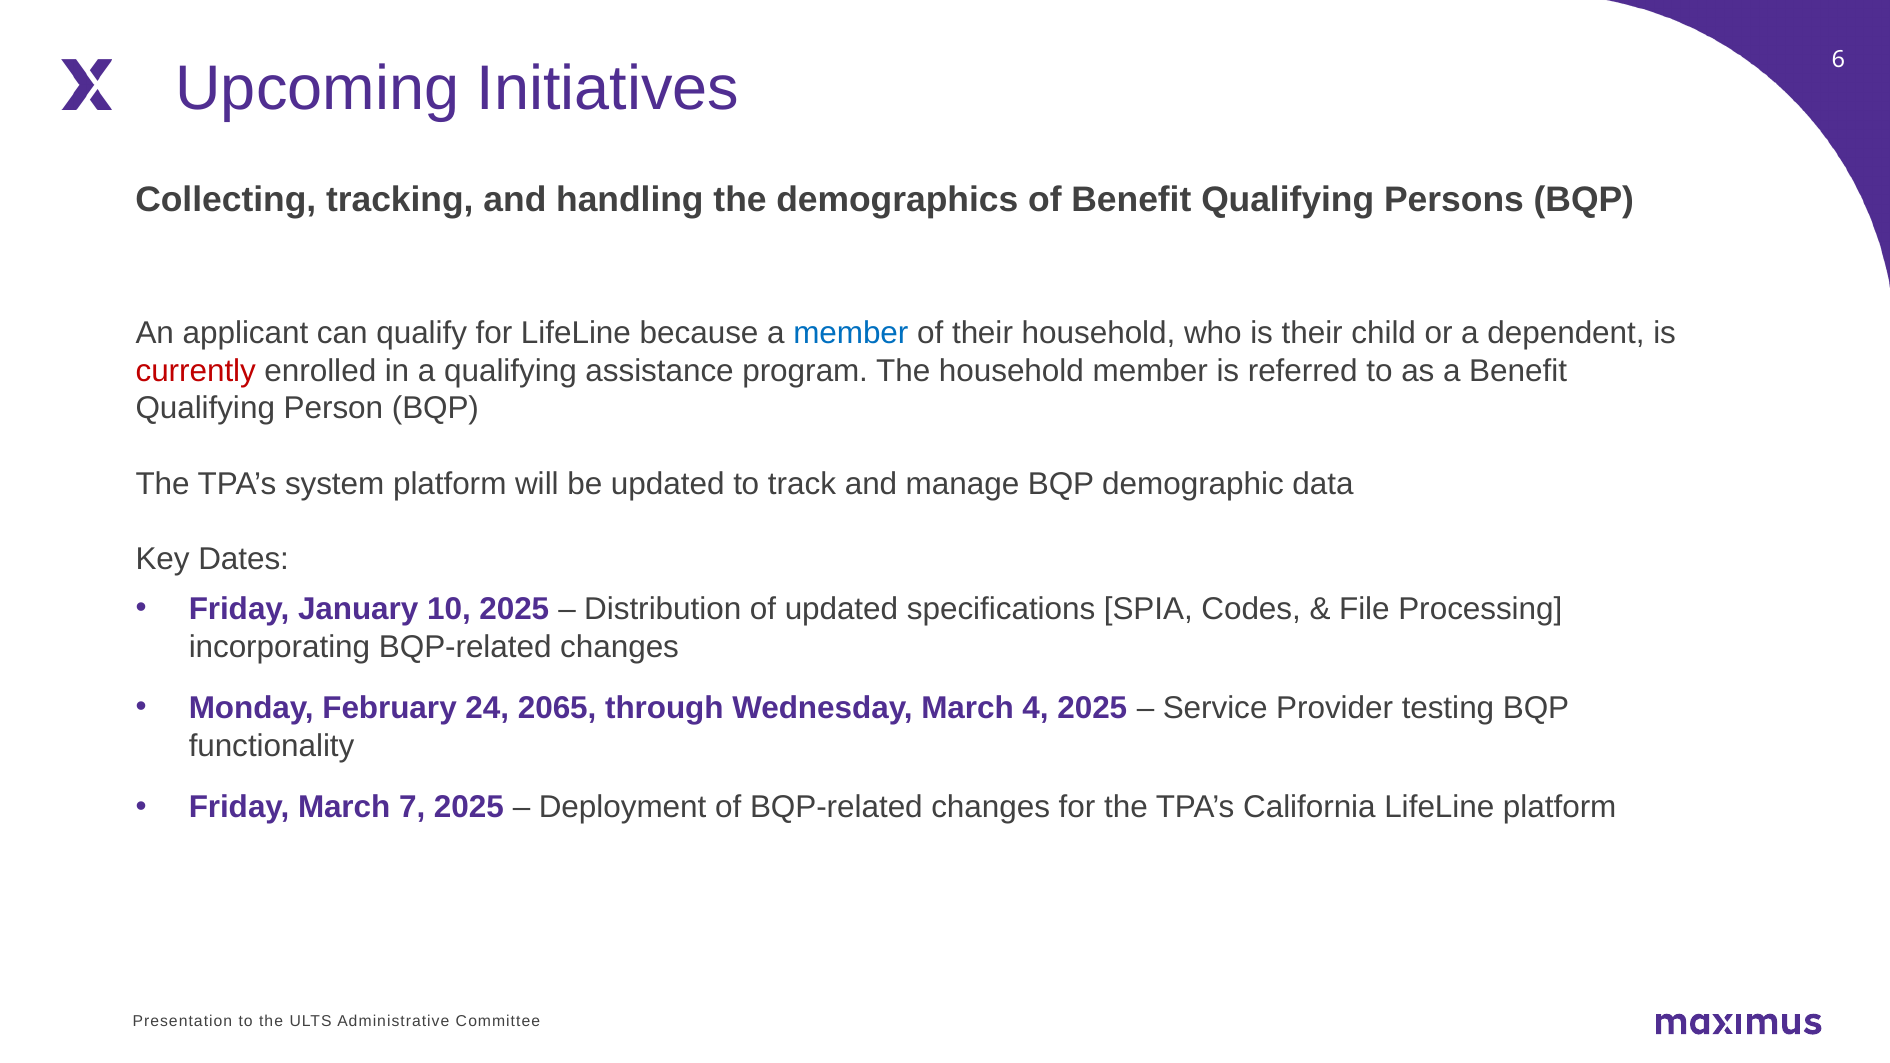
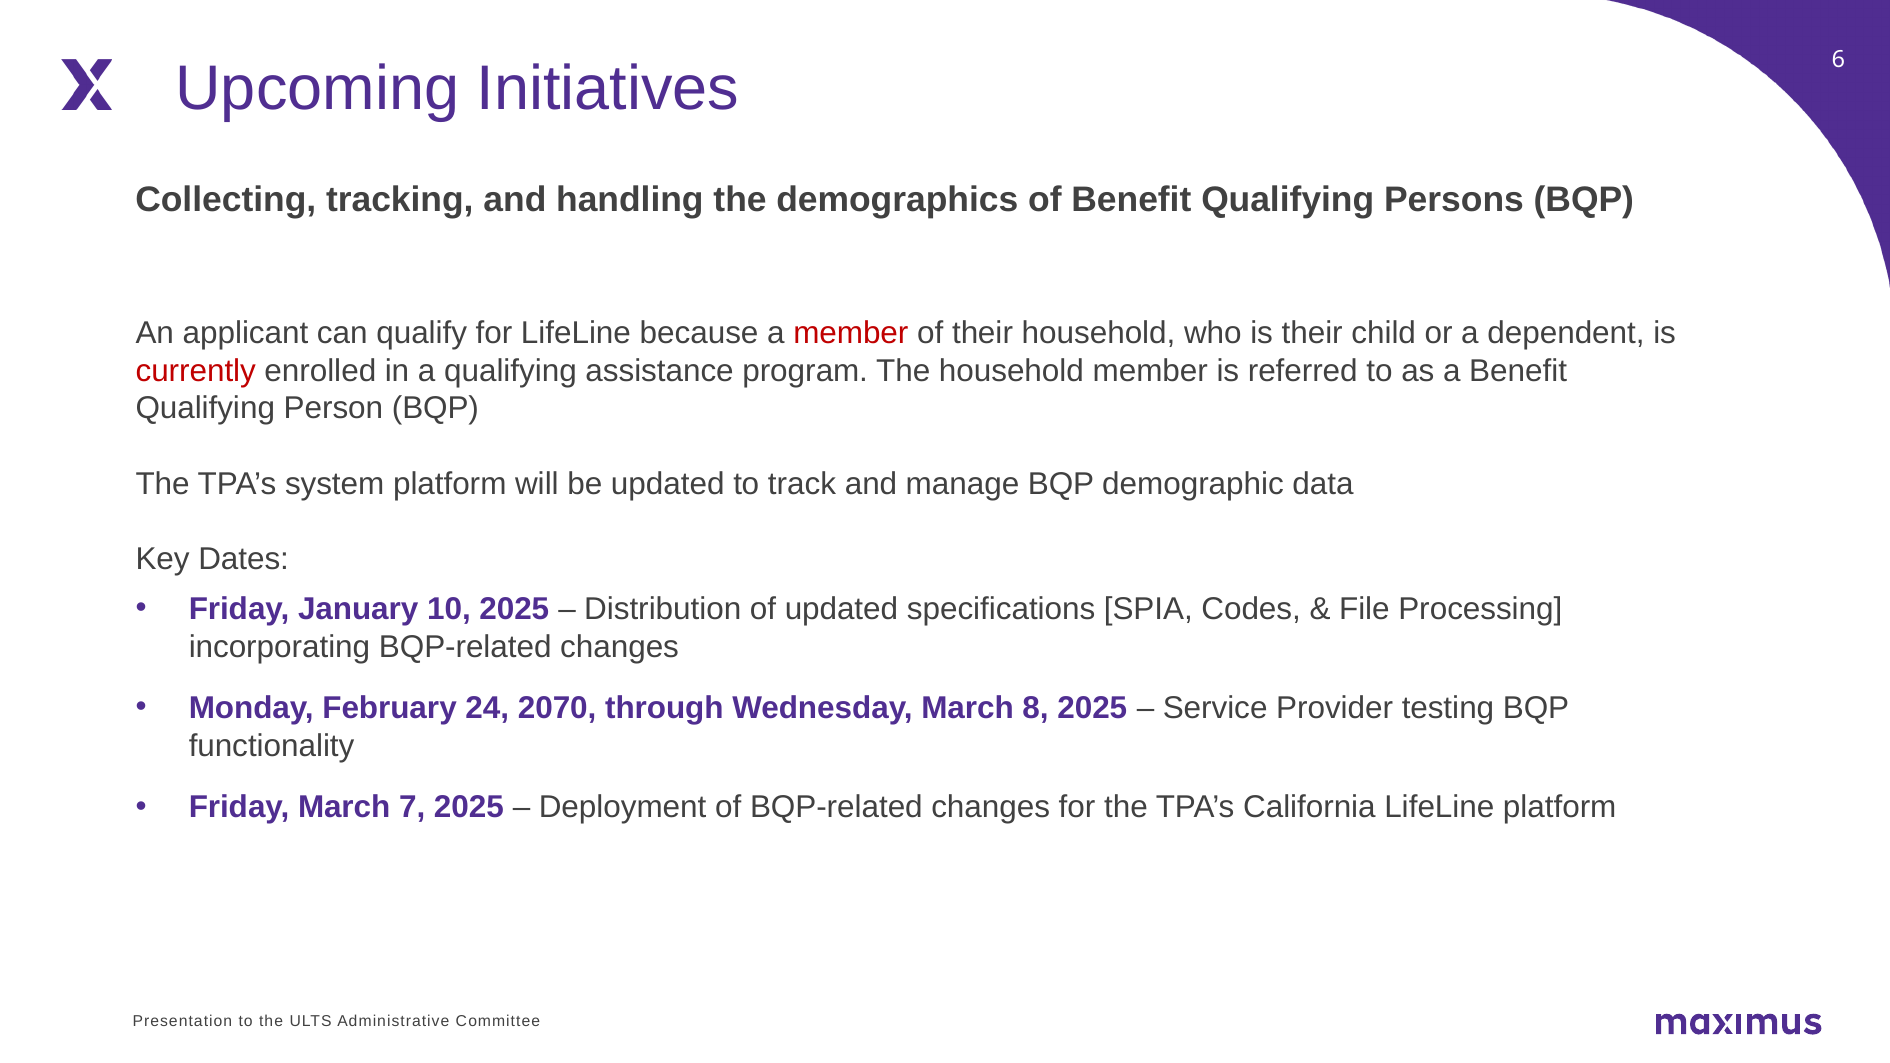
member colour: blue -> red (851, 333)
2065: 2065 -> 2070 (557, 708)
4: 4 -> 8 (1036, 708)
